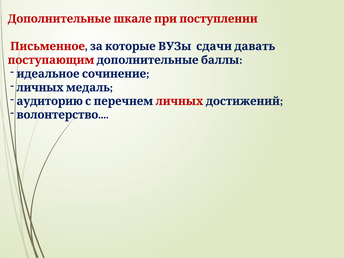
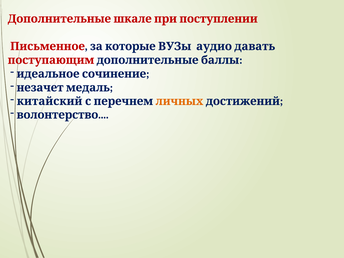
сдачи: сдачи -> аудио (214, 46)
личных: личных -> незачет (40, 88)
аудиторию: аудиторию -> китайский (50, 101)
личных colour: red -> orange (179, 101)
